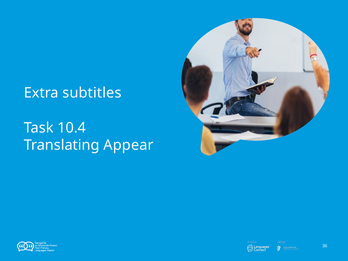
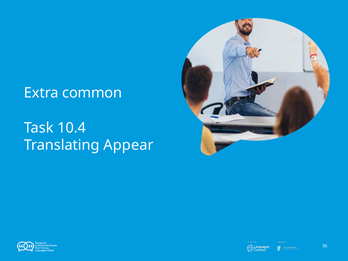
subtitles: subtitles -> common (92, 93)
